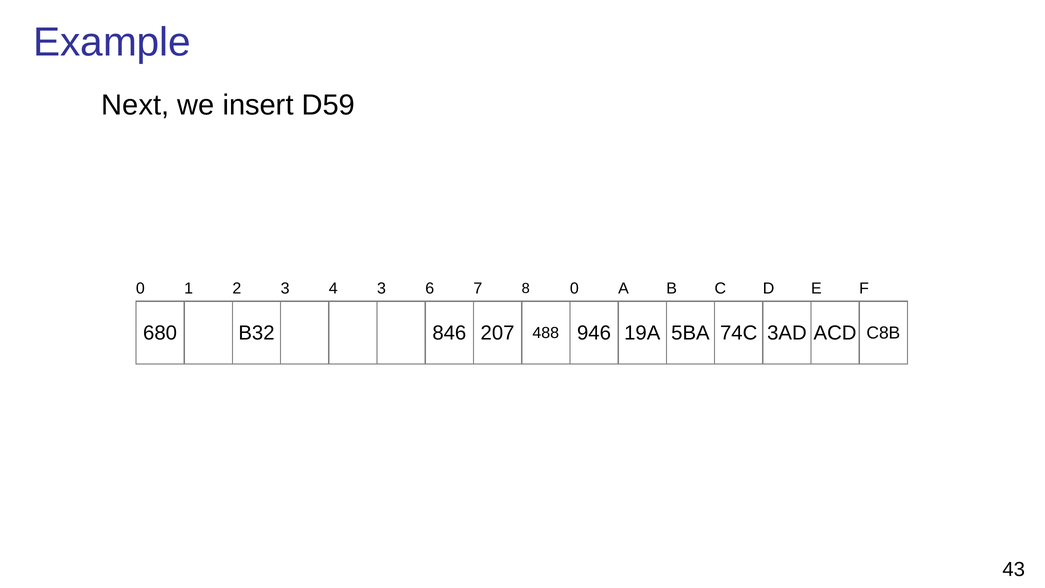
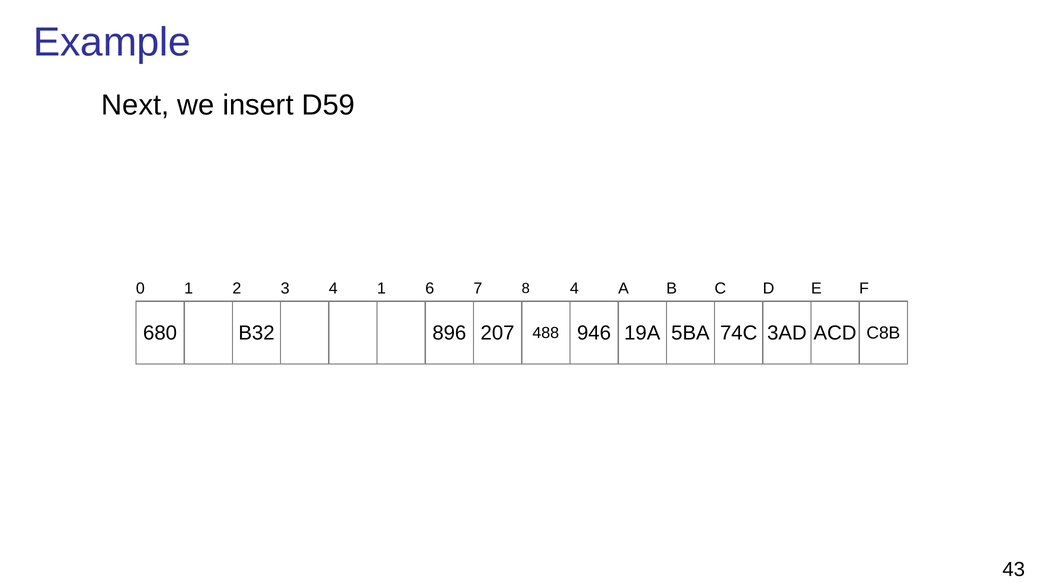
4 3: 3 -> 1 (382, 289)
8 0: 0 -> 4 (574, 289)
846: 846 -> 896 (449, 333)
